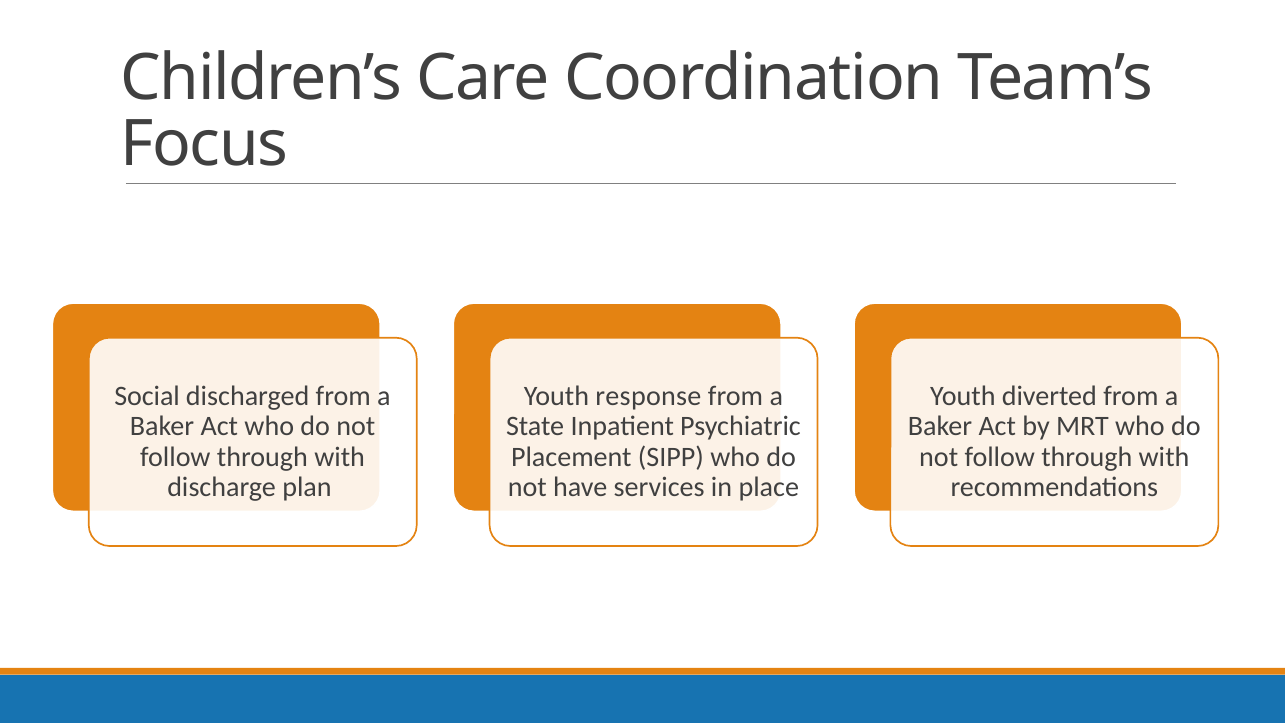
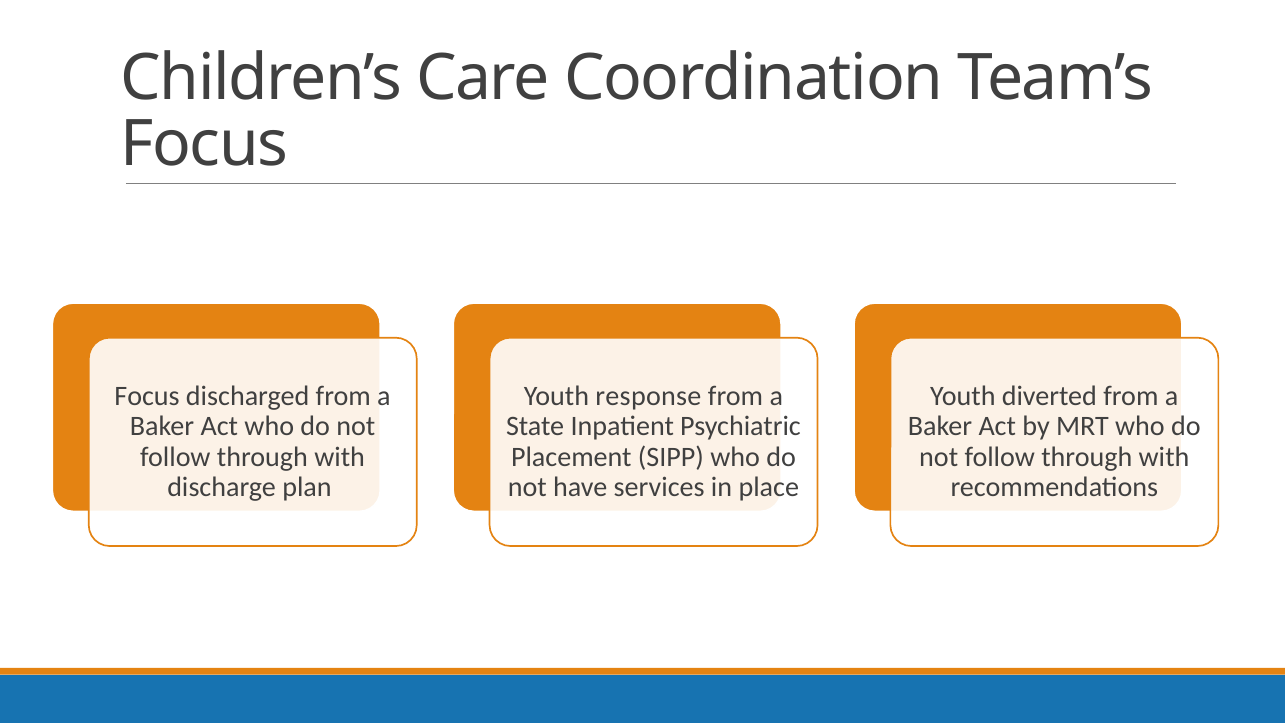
Social: Social -> Focus (147, 396)
